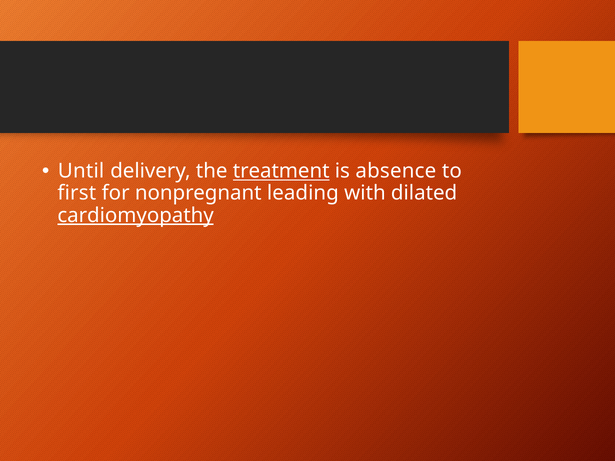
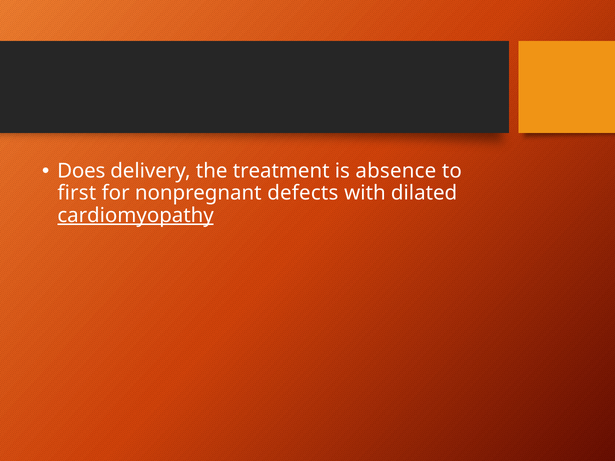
Until: Until -> Does (81, 171)
treatment underline: present -> none (281, 171)
leading: leading -> defects (303, 193)
